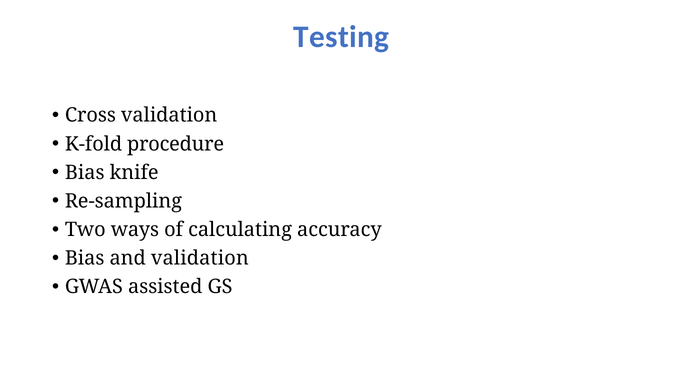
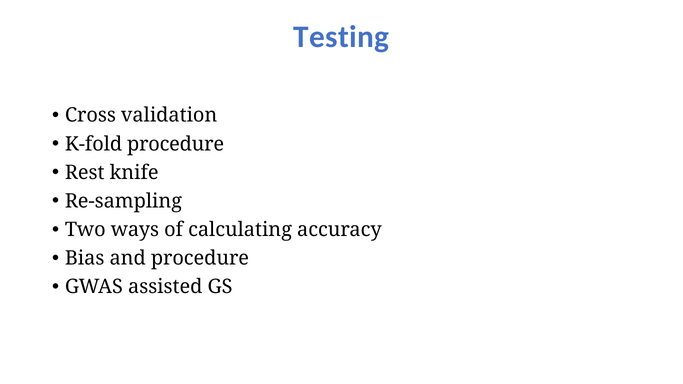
Bias: Bias -> Rest (85, 173)
and validation: validation -> procedure (200, 258)
